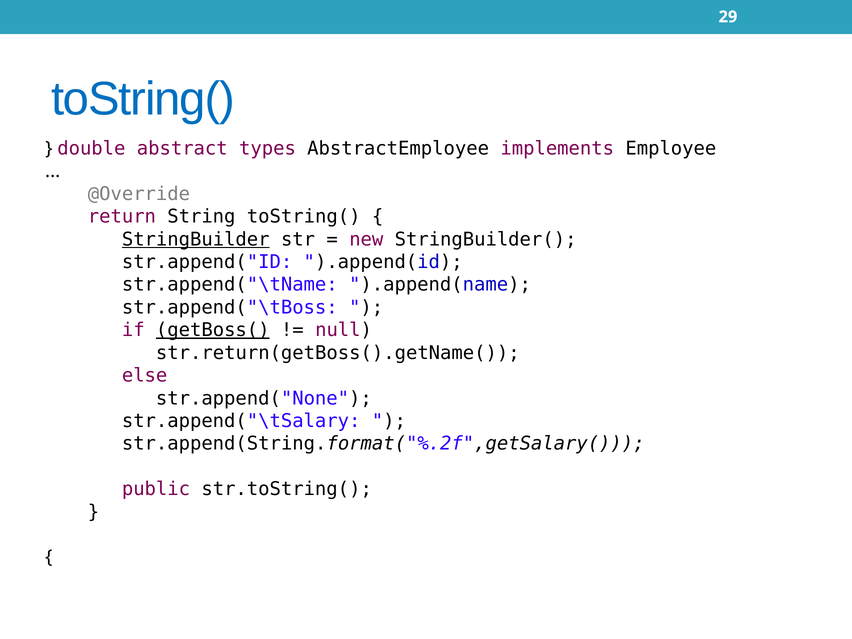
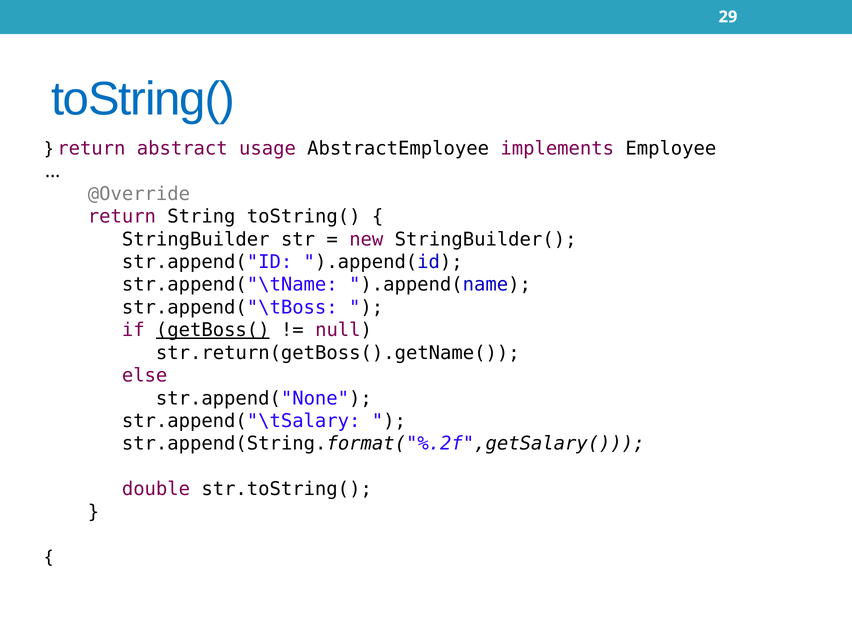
double: double -> return (91, 148)
types: types -> usage (267, 148)
StringBuilder underline: present -> none (196, 239)
public: public -> double (156, 489)
